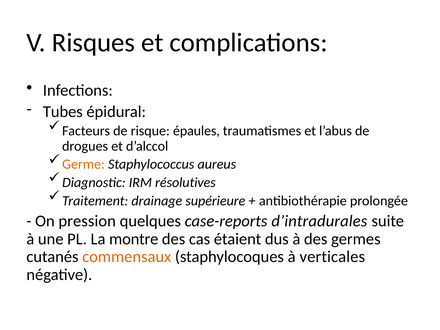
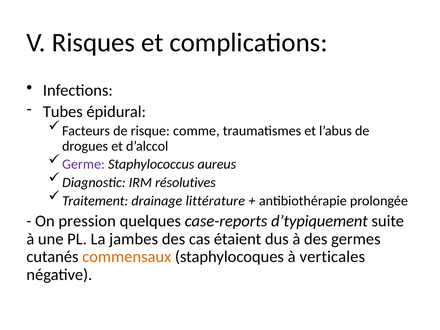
épaules: épaules -> comme (196, 131)
Germe colour: orange -> purple (83, 164)
supérieure: supérieure -> littérature (215, 201)
d’intradurales: d’intradurales -> d’typiquement (319, 221)
montre: montre -> jambes (134, 239)
